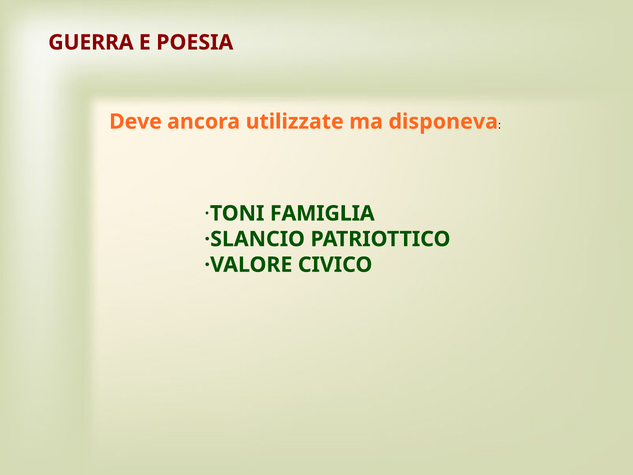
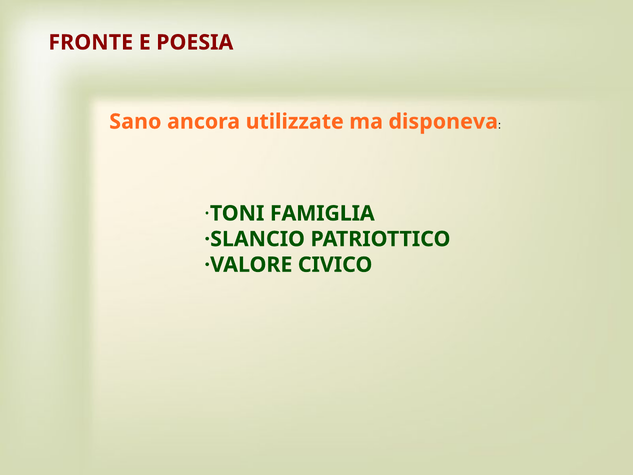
GUERRA: GUERRA -> FRONTE (91, 42)
Deve: Deve -> Sano (135, 122)
